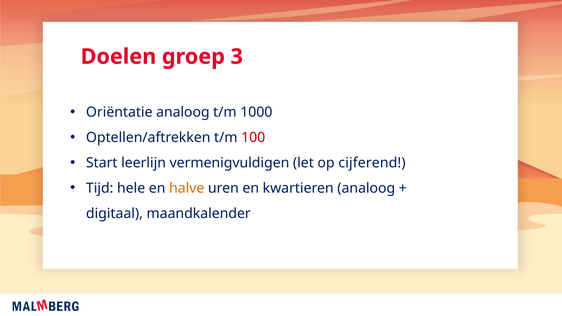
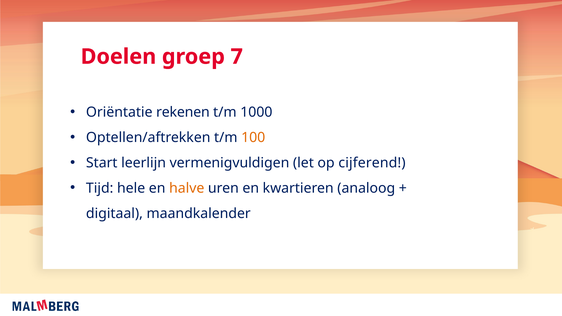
3: 3 -> 7 (237, 57)
Oriëntatie analoog: analoog -> rekenen (183, 112)
100 colour: red -> orange (253, 138)
